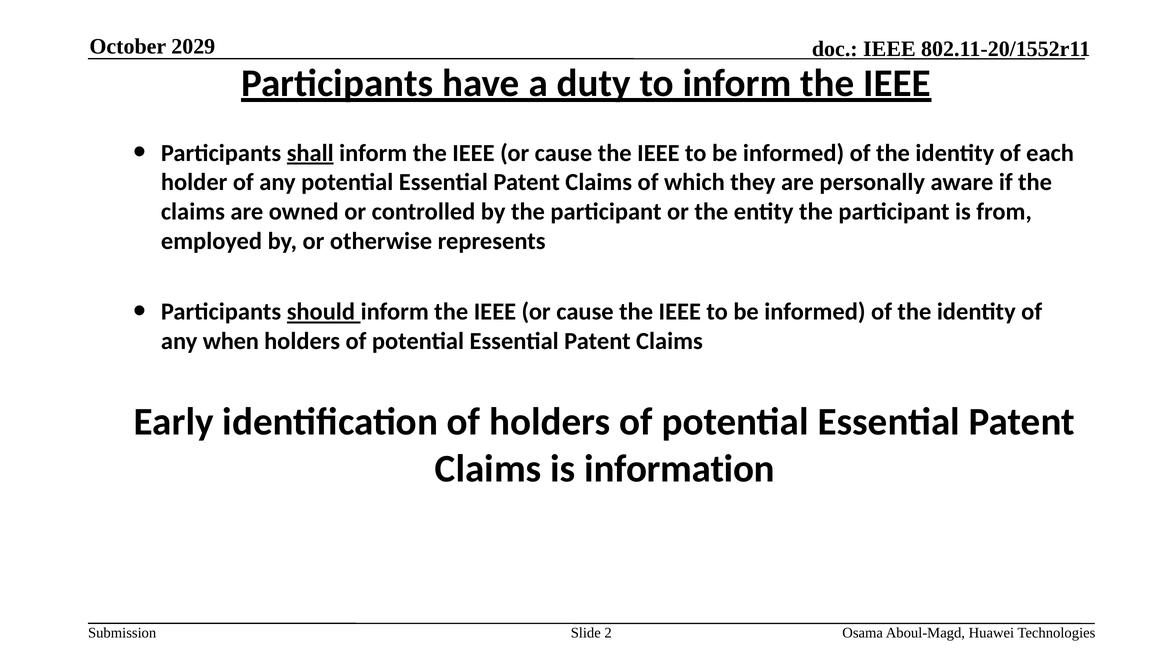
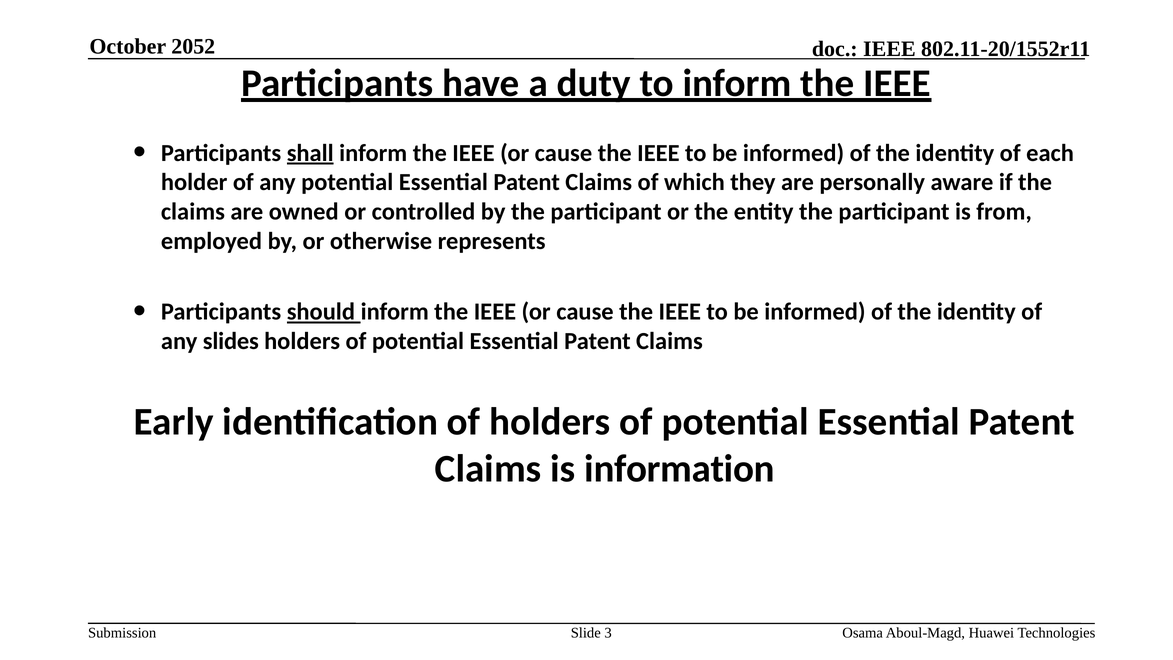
2029: 2029 -> 2052 (193, 47)
when: when -> slides (231, 341)
2: 2 -> 3 (608, 633)
